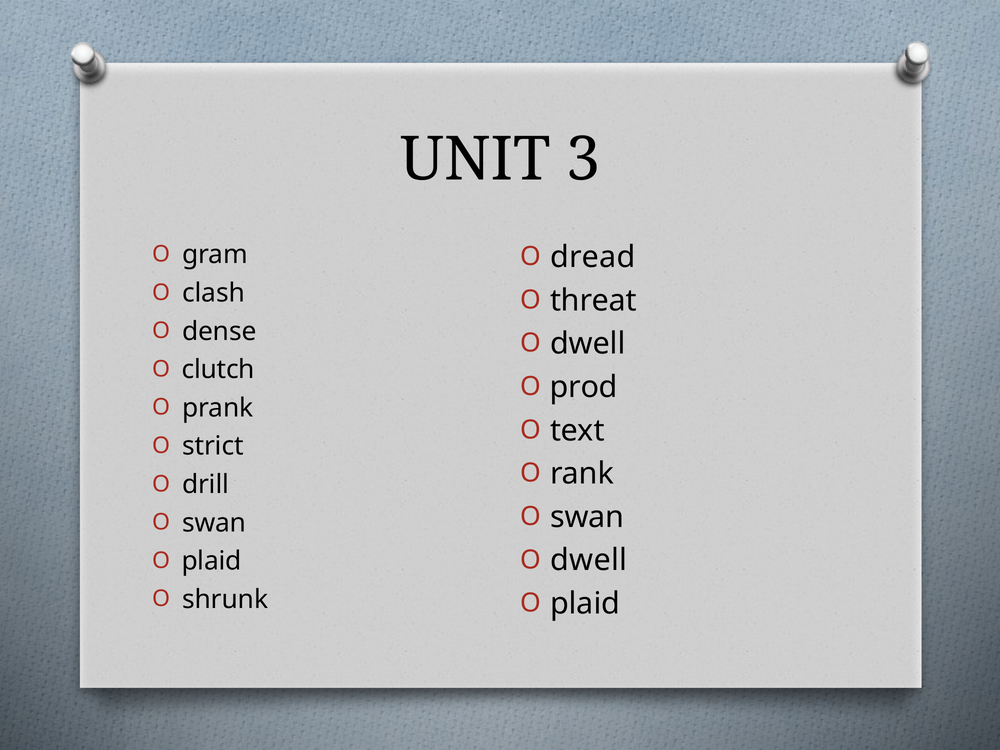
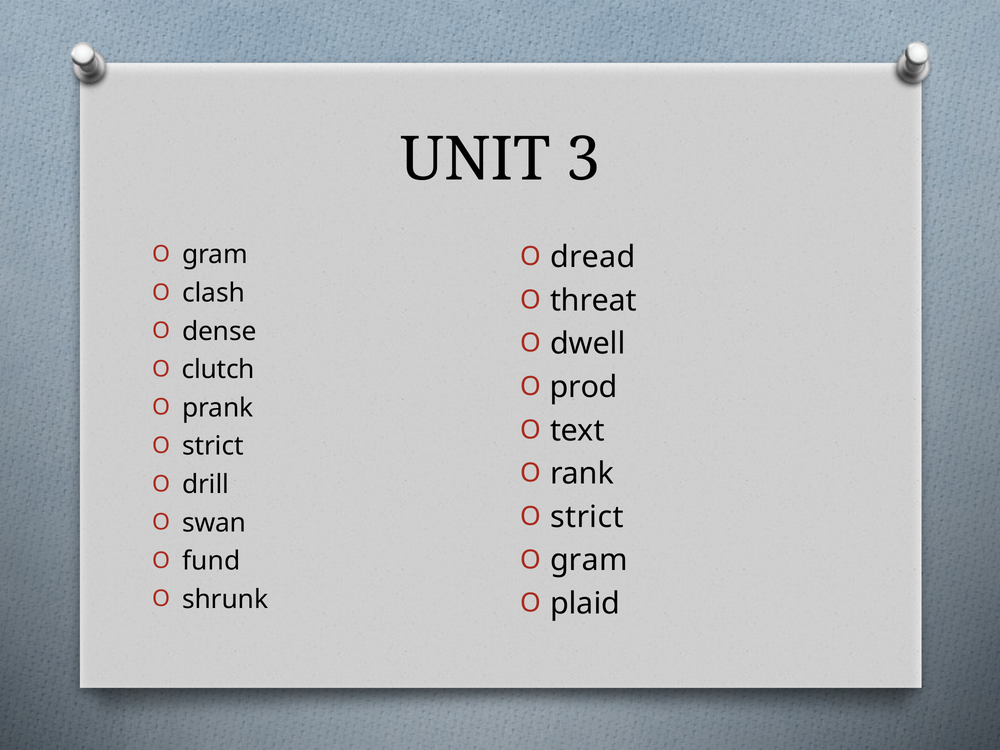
swan: swan -> strict (587, 517)
dwell: dwell -> gram (589, 560)
plaid: plaid -> fund (211, 561)
